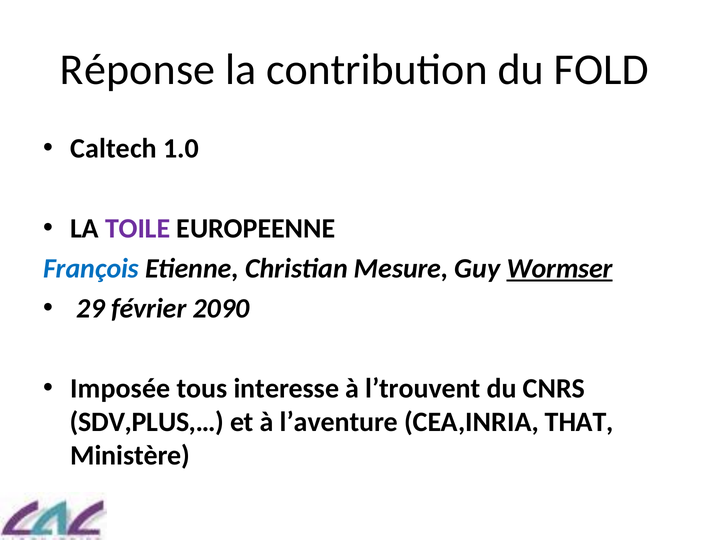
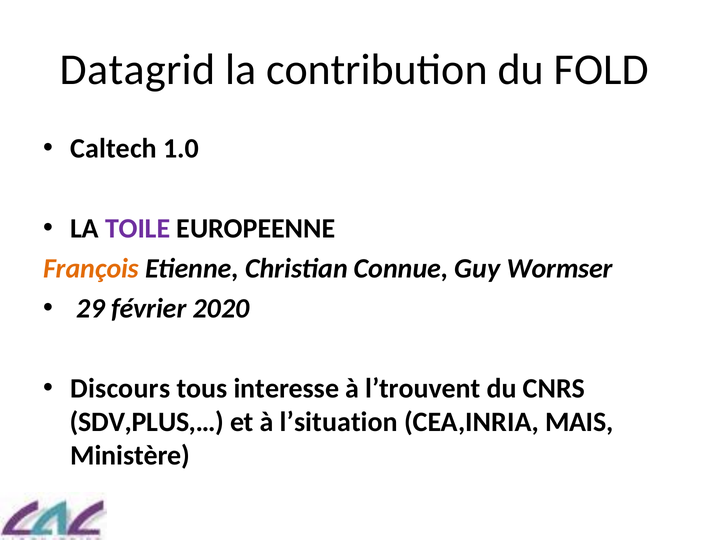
Réponse: Réponse -> Datagrid (138, 70)
François colour: blue -> orange (91, 268)
Mesure: Mesure -> Connue (401, 268)
Wormser underline: present -> none (560, 268)
2090: 2090 -> 2020 (221, 308)
Imposée: Imposée -> Discours (120, 389)
l’aventure: l’aventure -> l’situation (339, 422)
THAT: THAT -> MAIS (579, 422)
